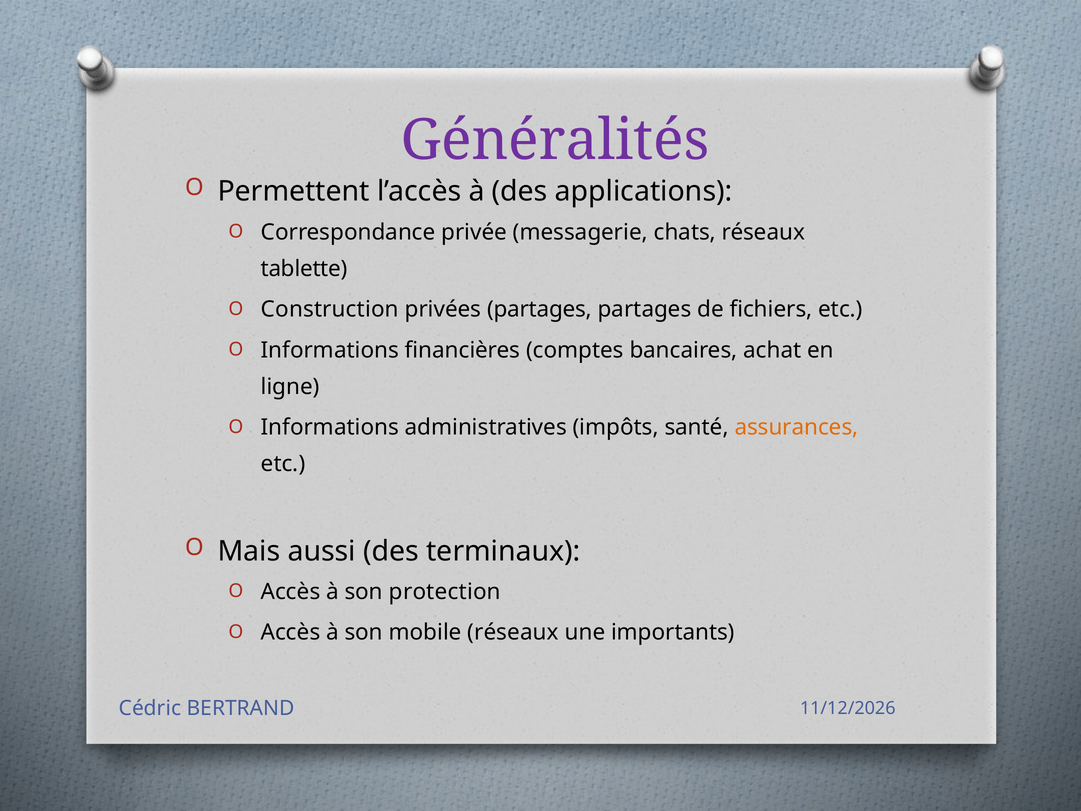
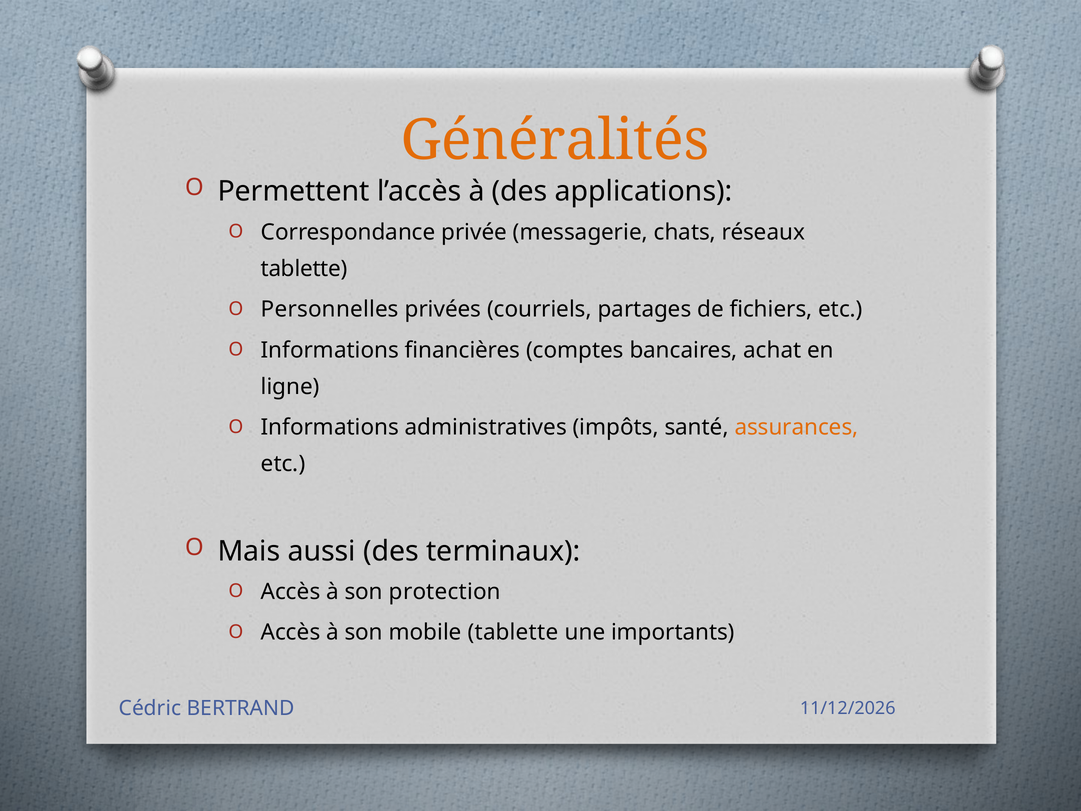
Généralités colour: purple -> orange (555, 140)
Construction: Construction -> Personnelles (330, 309)
privées partages: partages -> courriels (539, 309)
mobile réseaux: réseaux -> tablette (513, 632)
